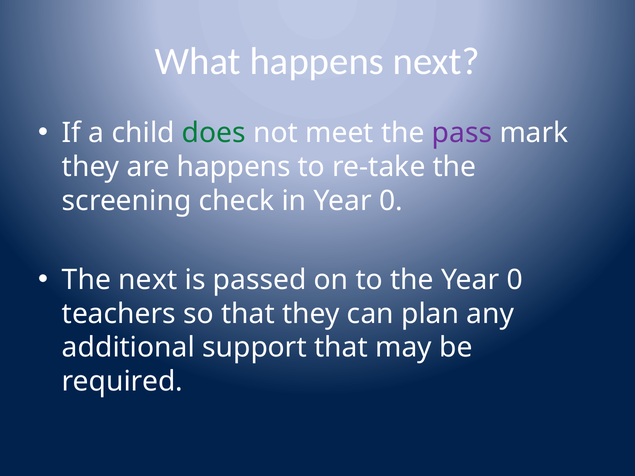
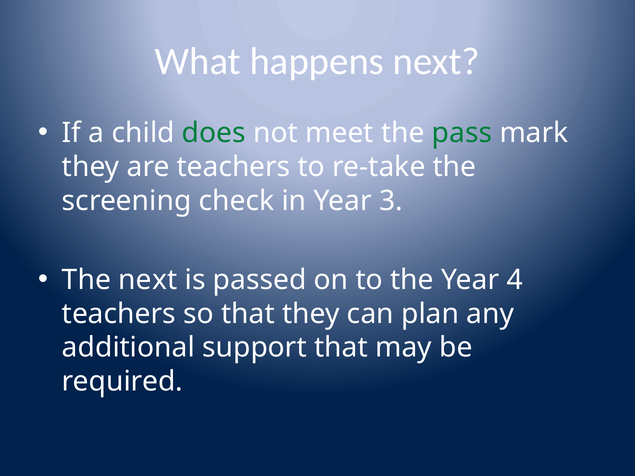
pass colour: purple -> green (462, 133)
are happens: happens -> teachers (234, 167)
in Year 0: 0 -> 3 (391, 201)
the Year 0: 0 -> 4 (515, 280)
